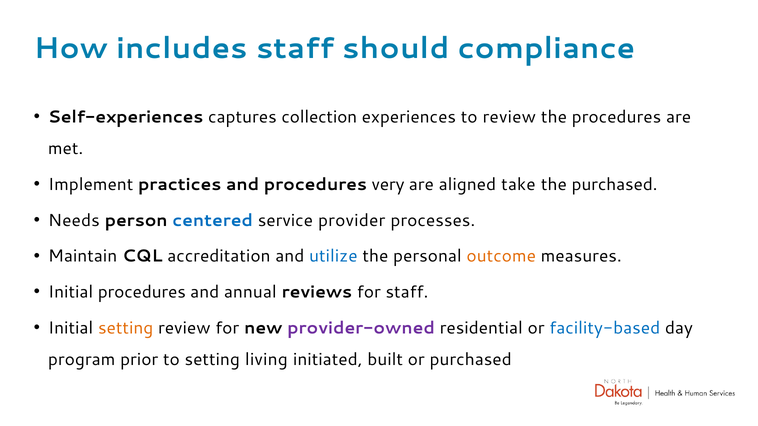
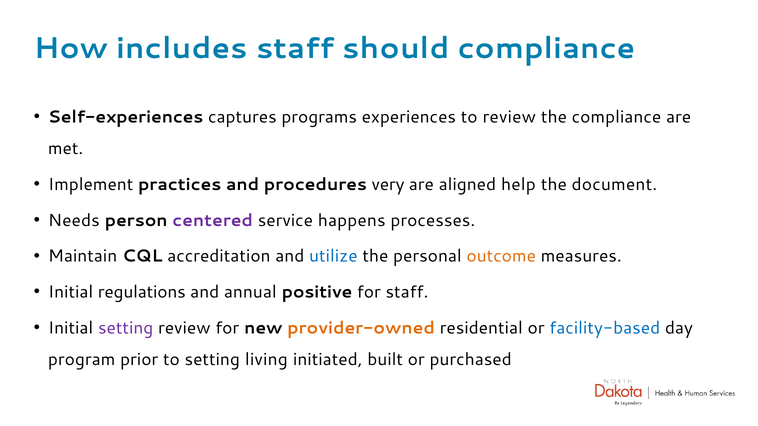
collection: collection -> programs (319, 117)
the procedures: procedures -> compliance (616, 117)
take: take -> help (518, 185)
the purchased: purchased -> document (614, 185)
centered colour: blue -> purple (213, 221)
provider: provider -> happens (352, 221)
Initial procedures: procedures -> regulations (142, 292)
reviews: reviews -> positive (317, 292)
setting colour: orange -> purple (126, 328)
provider-owned colour: purple -> orange (361, 328)
